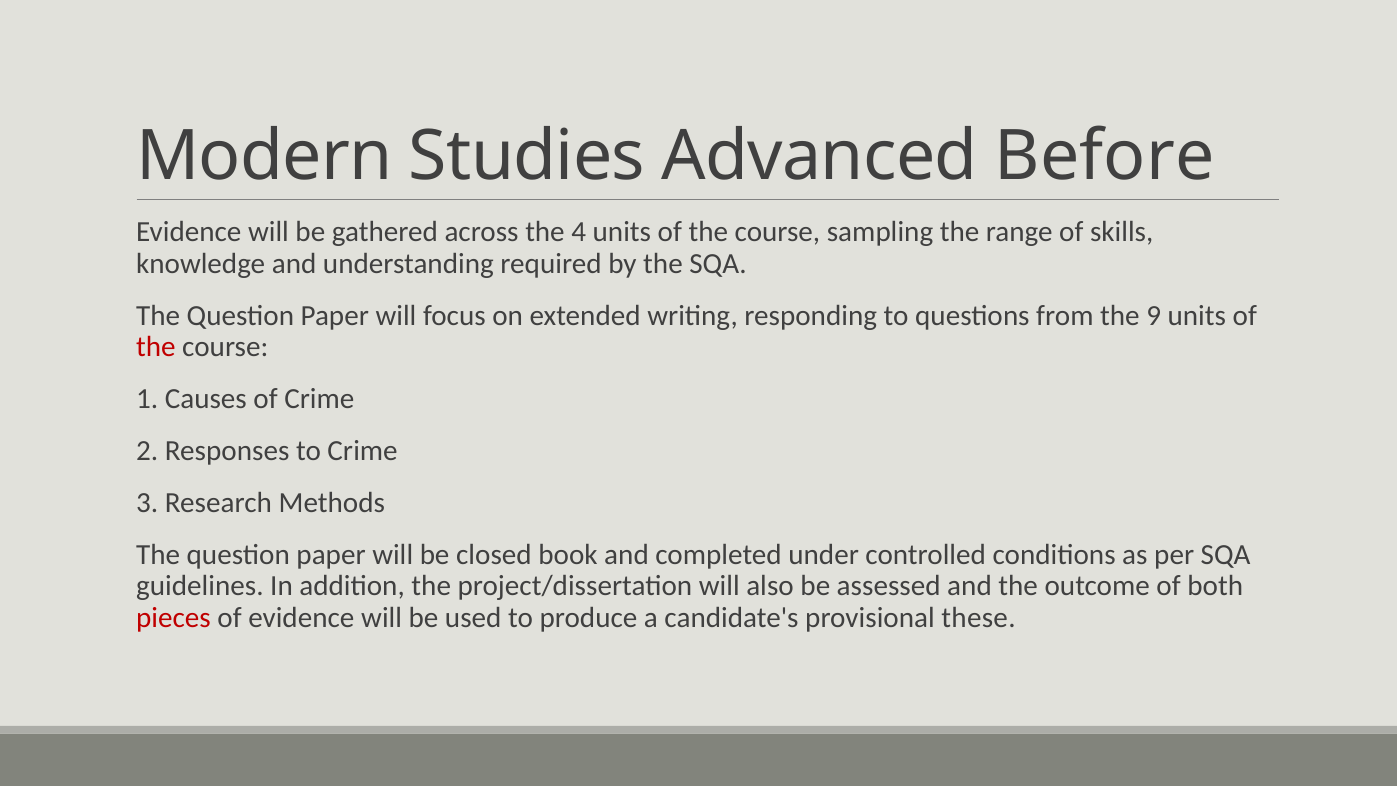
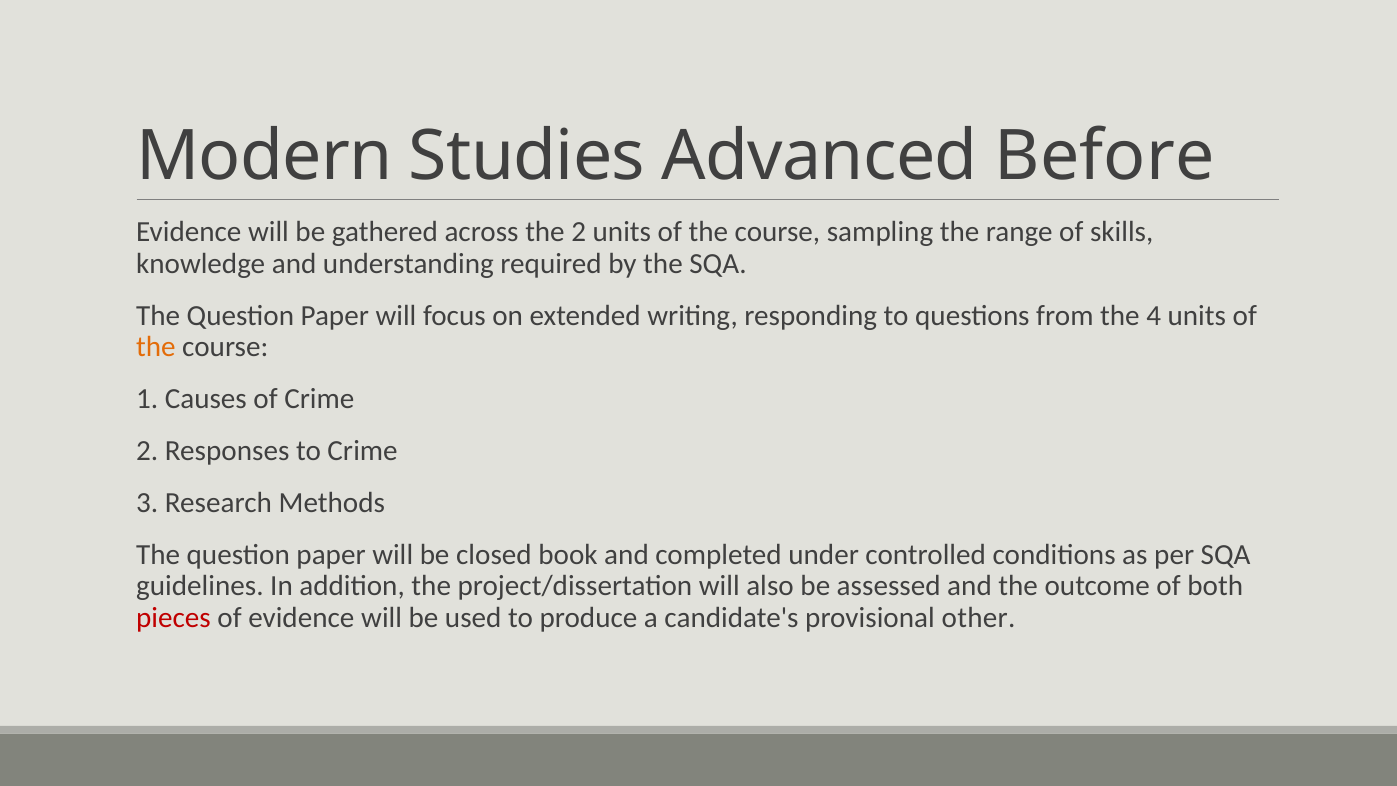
the 4: 4 -> 2 (579, 232)
9: 9 -> 4 (1154, 316)
the colour: red -> orange (156, 347)
these: these -> other (979, 617)
